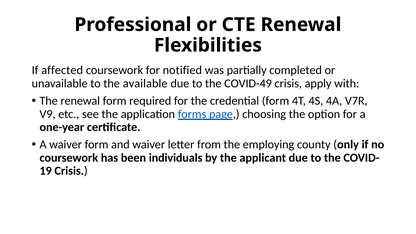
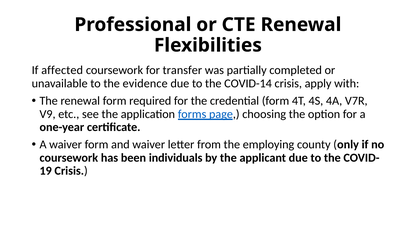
notified: notified -> transfer (182, 70)
available: available -> evidence (145, 83)
COVID-49: COVID-49 -> COVID-14 (248, 83)
